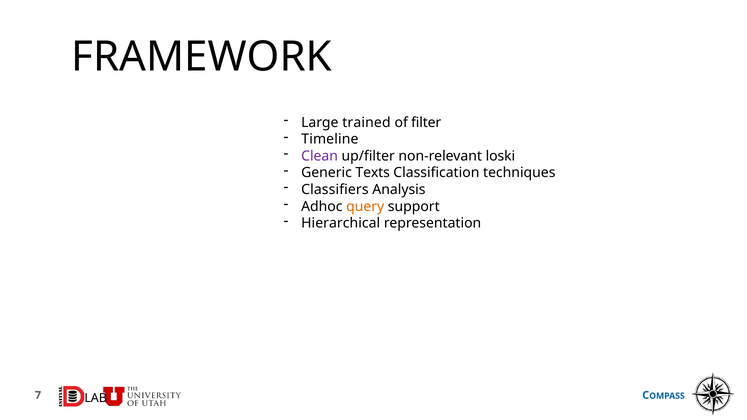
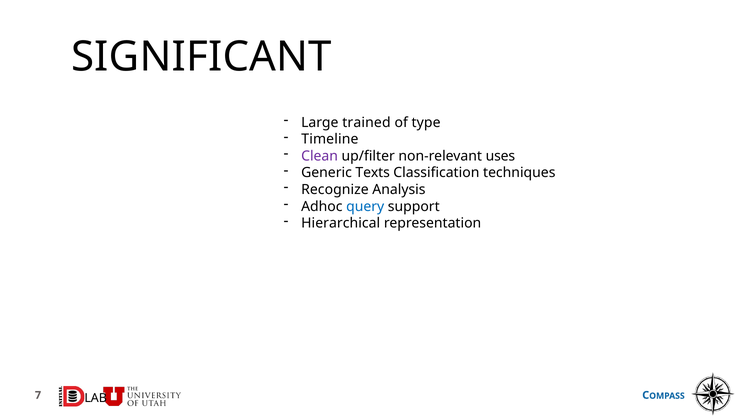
FRAMEWORK: FRAMEWORK -> SIGNIFICANT (201, 57)
filter: filter -> type (426, 123)
loski: loski -> uses (500, 156)
Classifiers: Classifiers -> Recognize (335, 190)
query colour: orange -> blue (365, 207)
